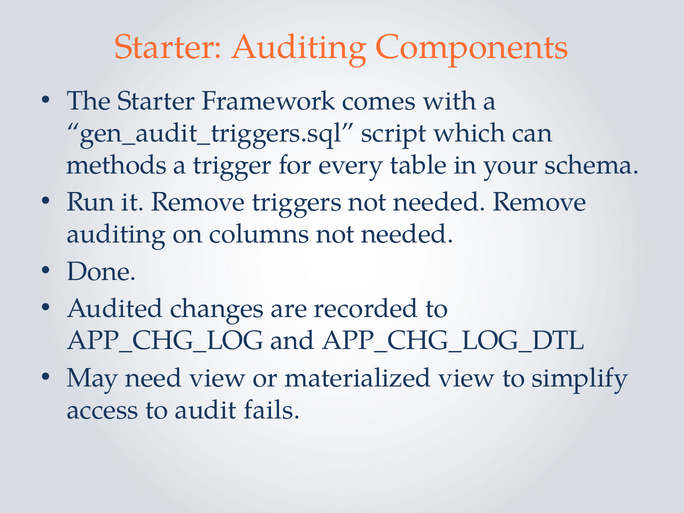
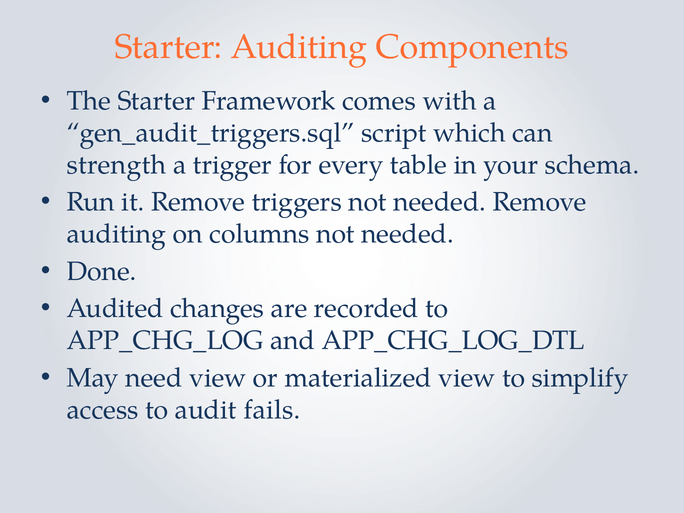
methods: methods -> strength (116, 165)
